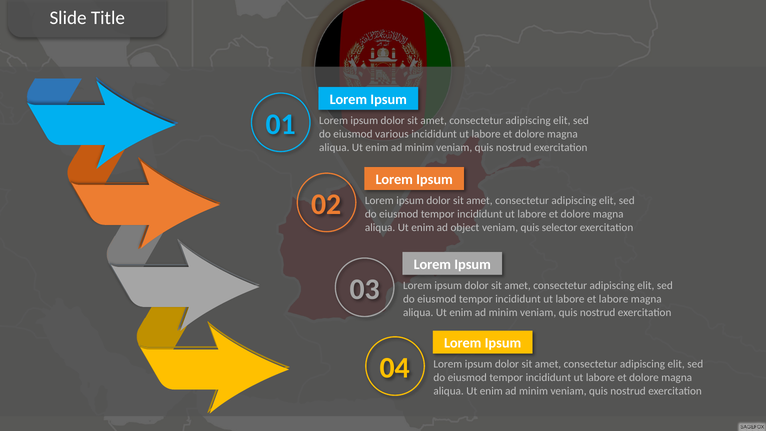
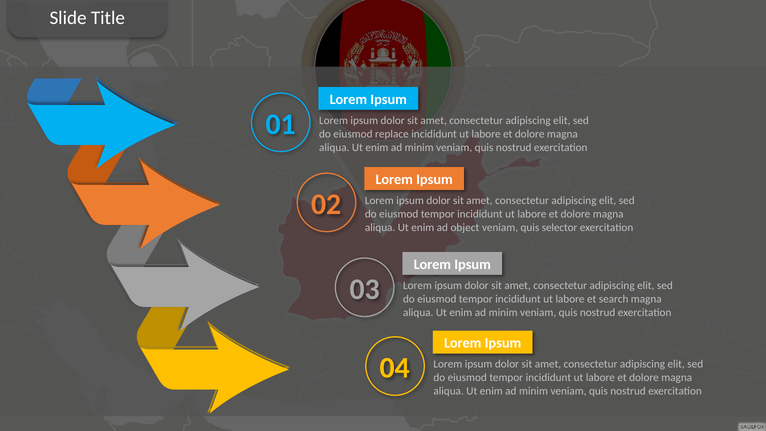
various: various -> replace (392, 134)
et labore: labore -> search (614, 299)
